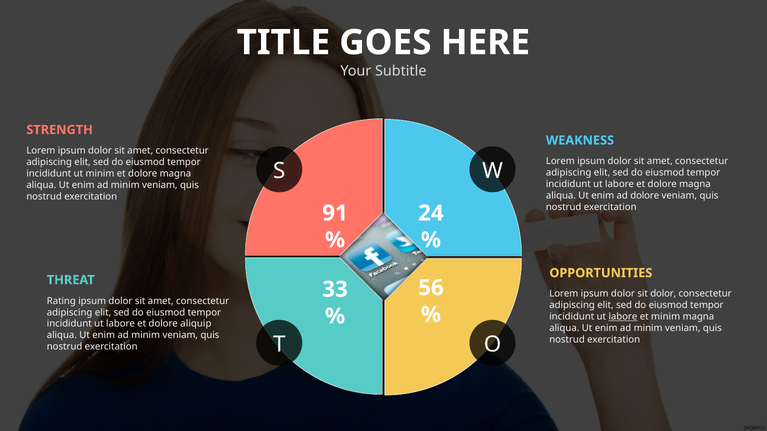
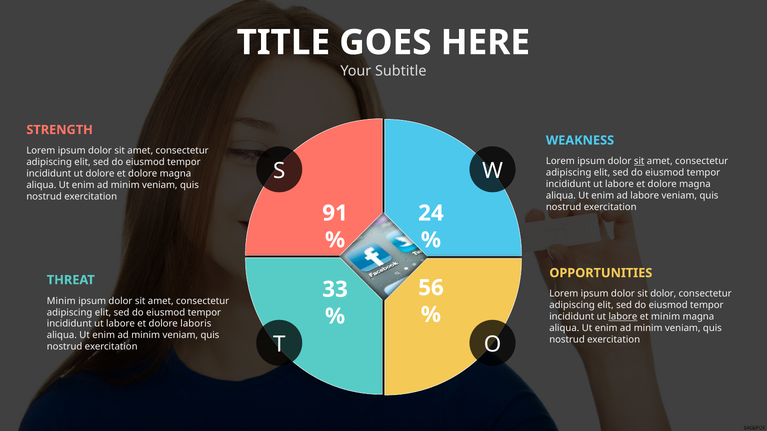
sit underline: none -> present (639, 161)
ut minim: minim -> dolore (100, 174)
ad dolore: dolore -> labore (645, 196)
Rating: Rating -> Minim (61, 301)
aliquip: aliquip -> laboris (196, 324)
